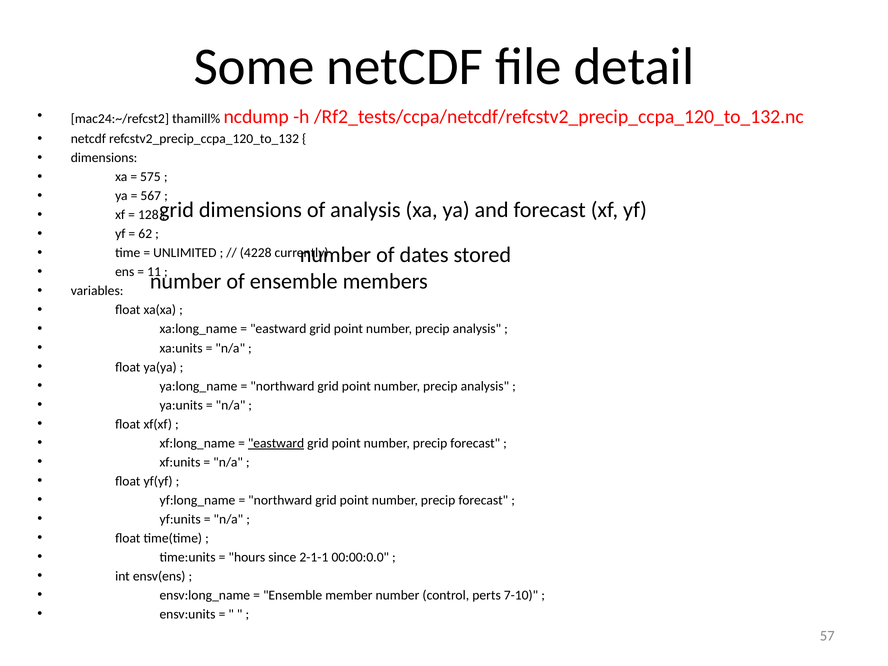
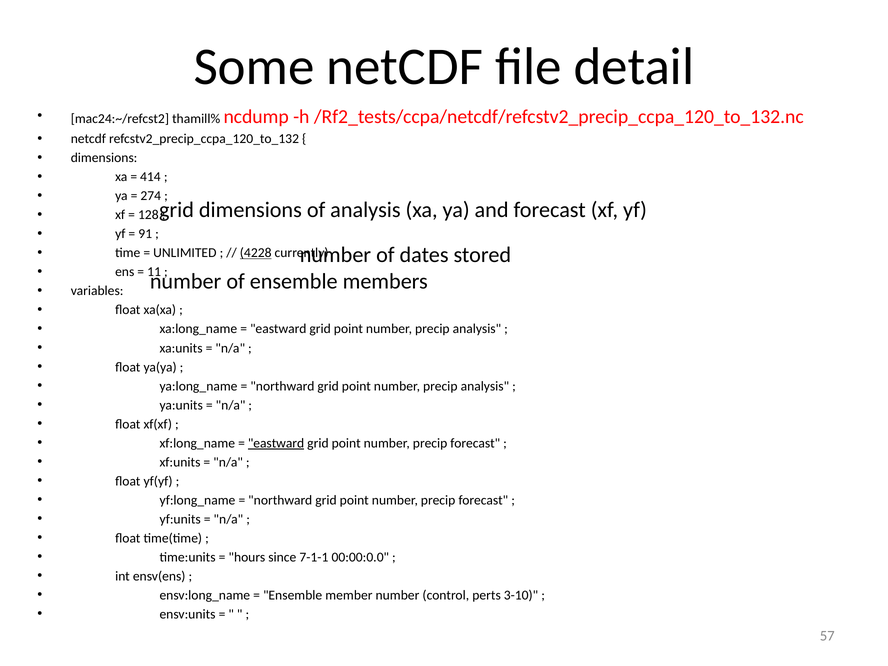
575: 575 -> 414 (150, 177)
567: 567 -> 274 (151, 196)
62: 62 -> 91 (145, 234)
4228 underline: none -> present (256, 253)
2-1-1: 2-1-1 -> 7-1-1 (314, 557)
7-10: 7-10 -> 3-10 (521, 595)
